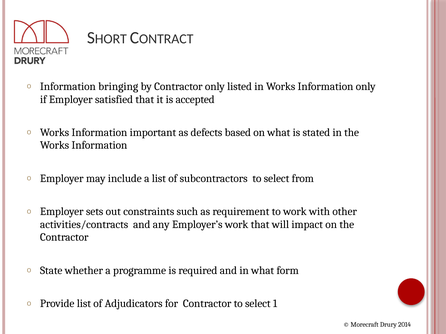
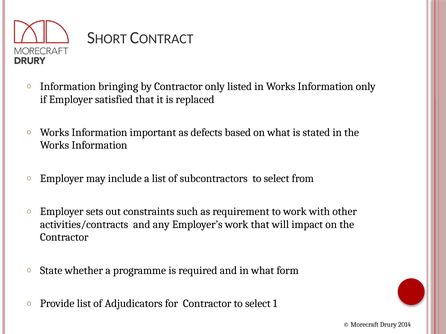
accepted: accepted -> replaced (195, 99)
